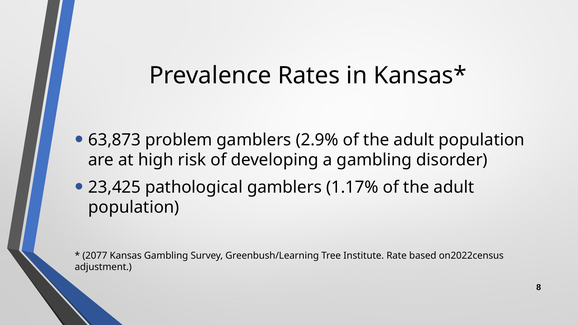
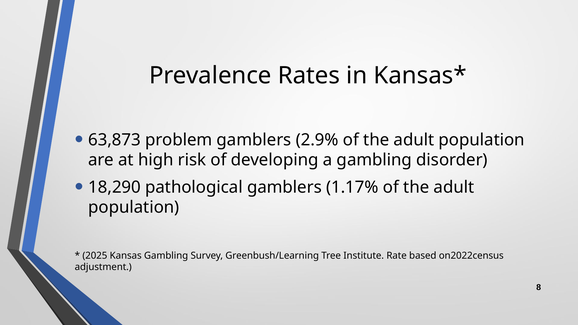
23,425: 23,425 -> 18,290 (115, 187)
2077: 2077 -> 2025 (95, 256)
